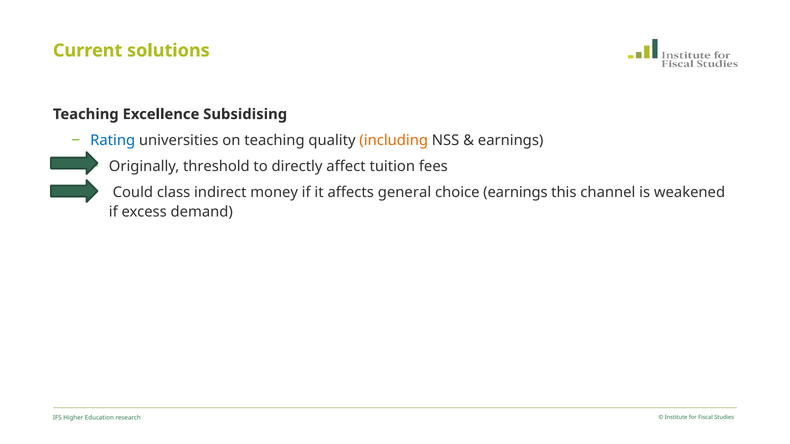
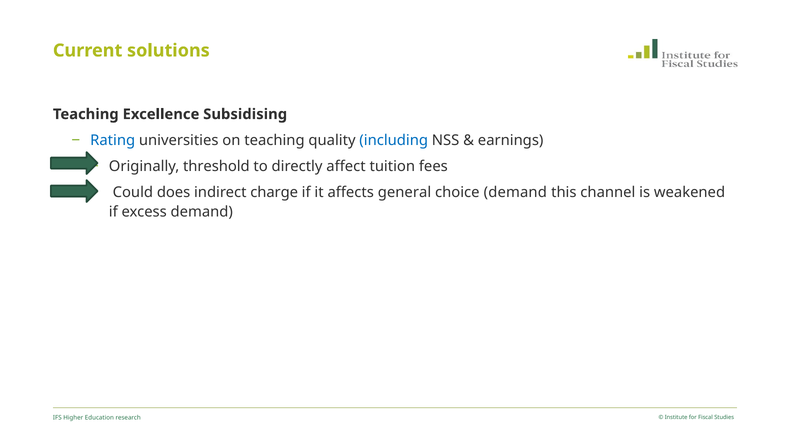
including colour: orange -> blue (394, 140)
class: class -> does (174, 193)
money: money -> charge (274, 193)
choice earnings: earnings -> demand (515, 193)
